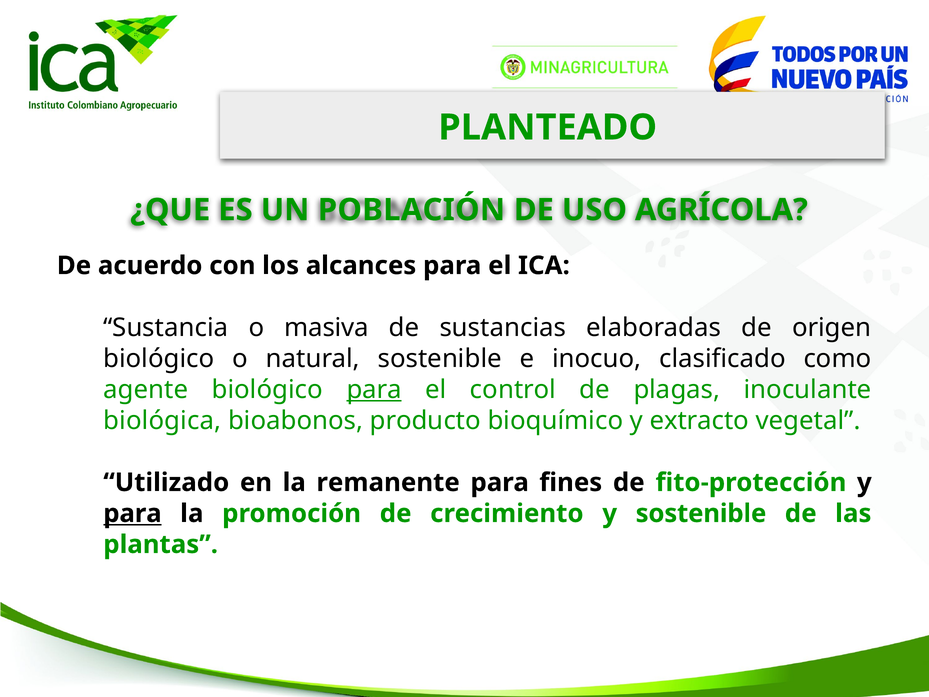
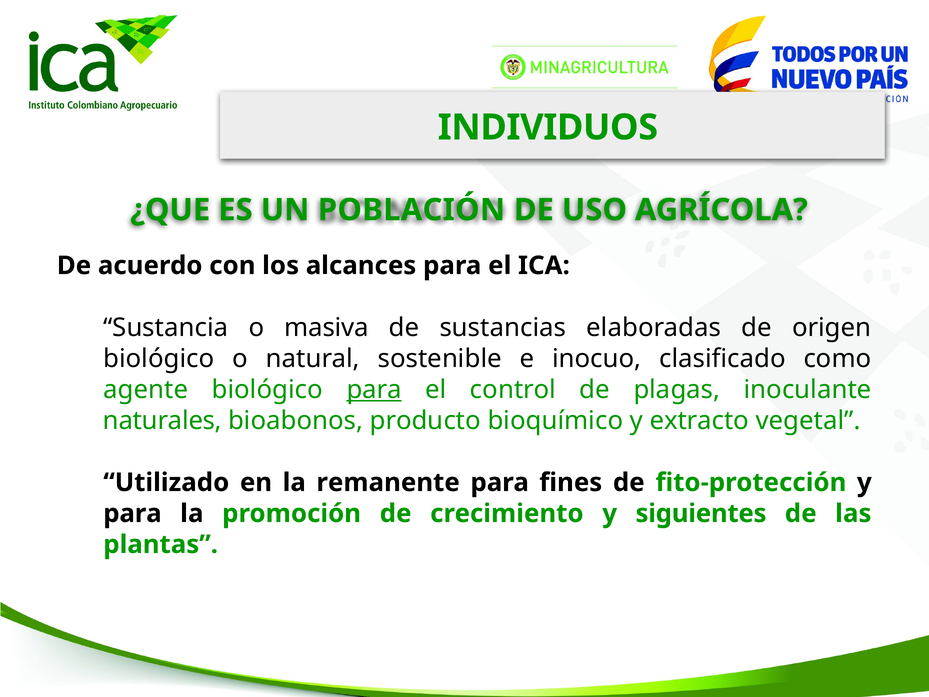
PLANTEADO: PLANTEADO -> INDIVIDUOS (548, 127)
biológica: biológica -> naturales (162, 420)
para underline: present -> none (132, 513)
y sostenible: sostenible -> siguientes (701, 513)
